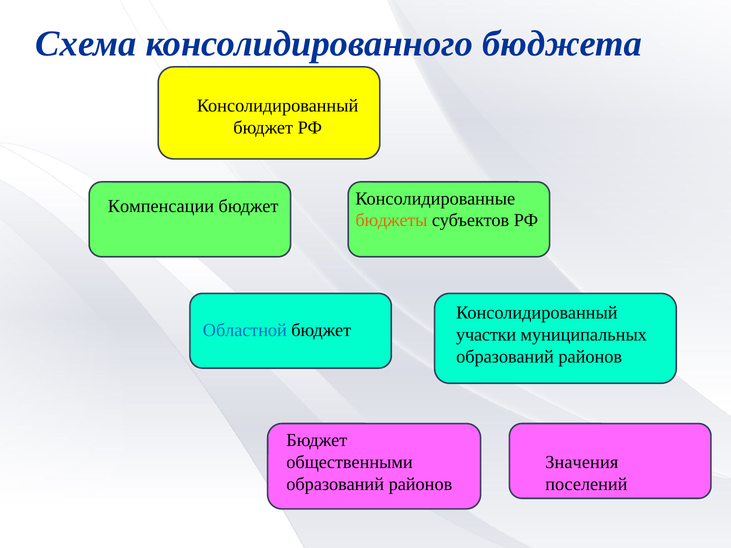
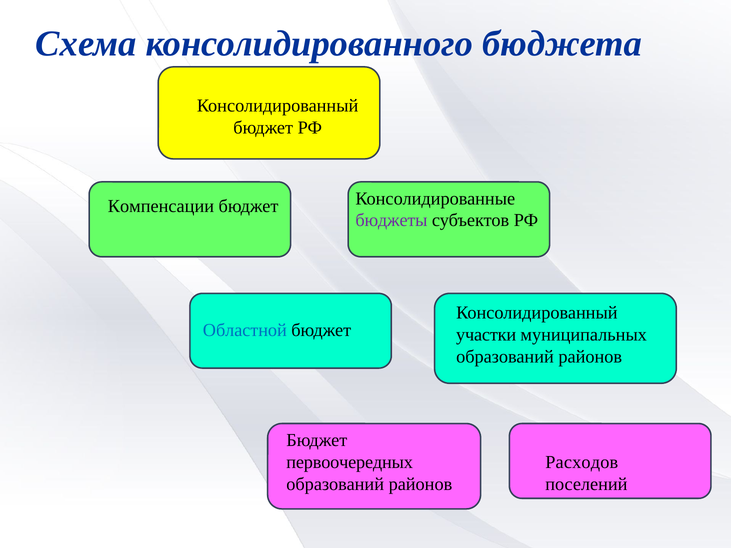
бюджеты colour: orange -> purple (391, 220)
общественными: общественными -> первоочередных (350, 462)
Значения: Значения -> Расходов (582, 463)
